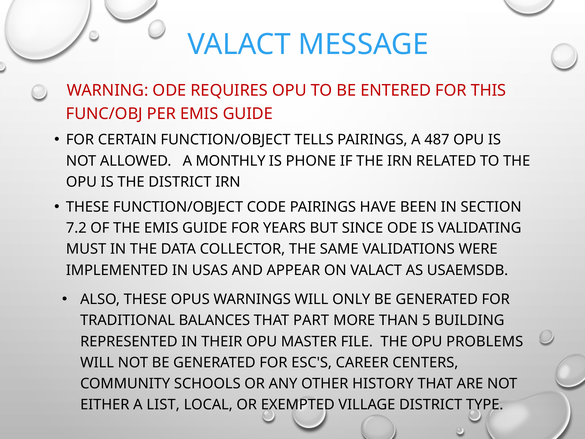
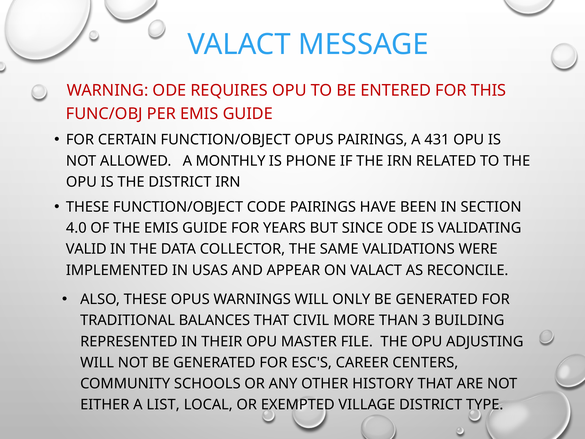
FUNCTION/OBJECT TELLS: TELLS -> OPUS (314, 140)
487: 487 -> 431 (437, 140)
7.2: 7.2 -> 4.0 (76, 228)
MUST: MUST -> VALID (86, 249)
USAEMSDB: USAEMSDB -> RECONCILE (468, 270)
PART: PART -> CIVIL (311, 320)
5: 5 -> 3 (426, 320)
PROBLEMS: PROBLEMS -> ADJUSTING (485, 341)
